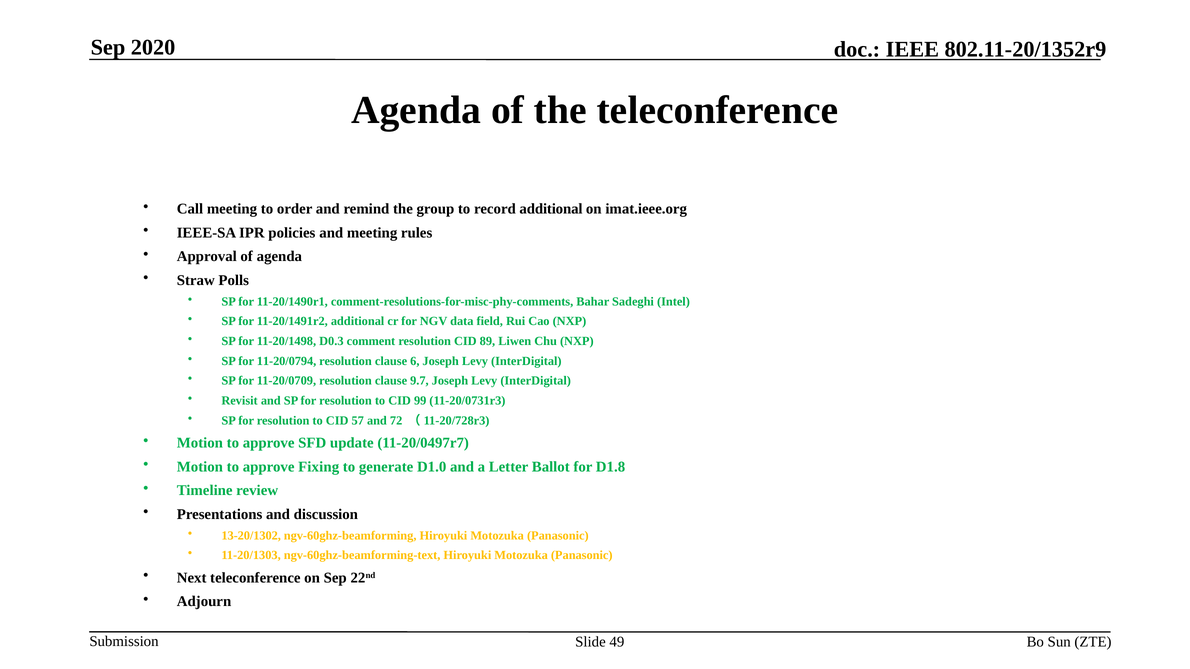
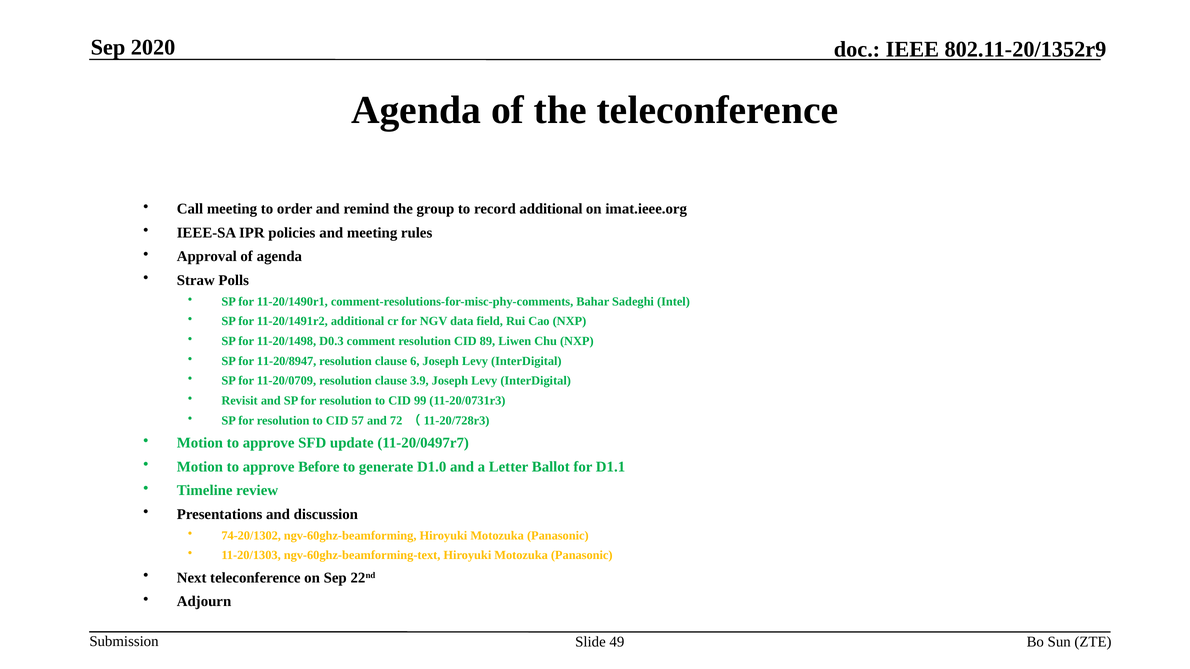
11-20/0794: 11-20/0794 -> 11-20/8947 (287, 361)
9.7: 9.7 -> 3.9 (419, 381)
Fixing: Fixing -> Before (319, 467)
D1.8: D1.8 -> D1.1 (610, 467)
13-20/1302: 13-20/1302 -> 74-20/1302 (251, 536)
